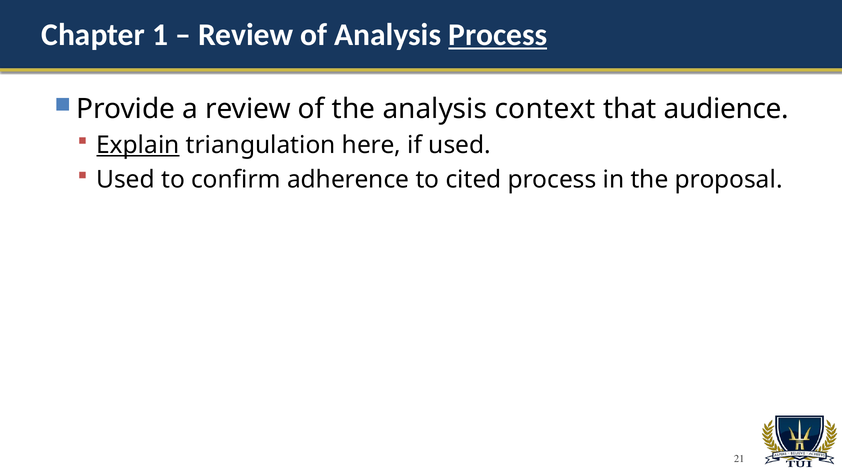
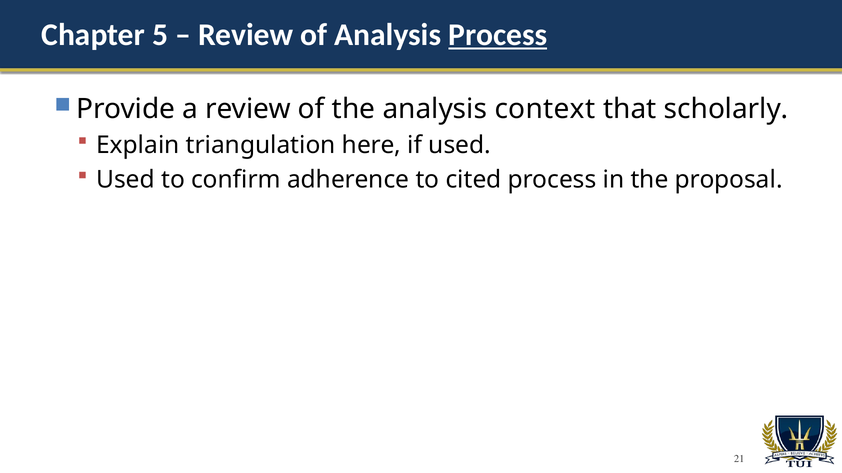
1: 1 -> 5 (160, 35)
audience: audience -> scholarly (726, 109)
Explain underline: present -> none (138, 146)
